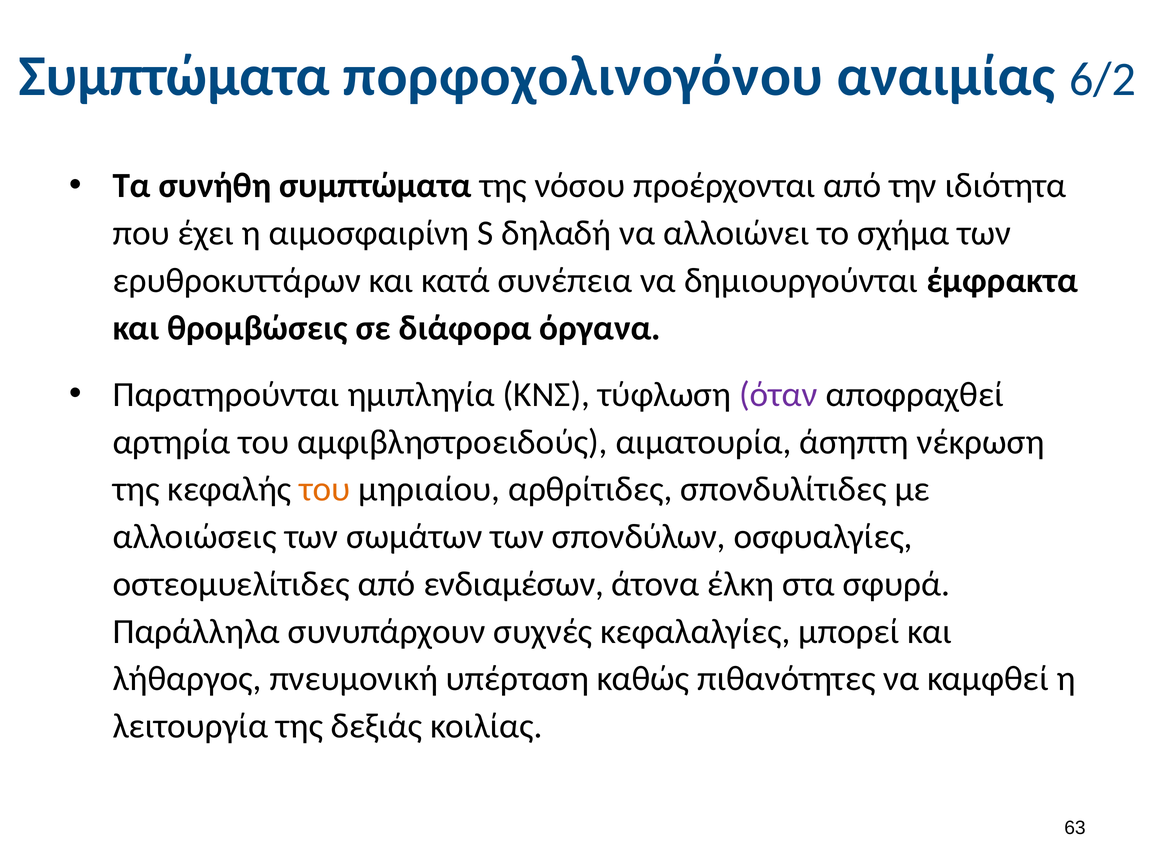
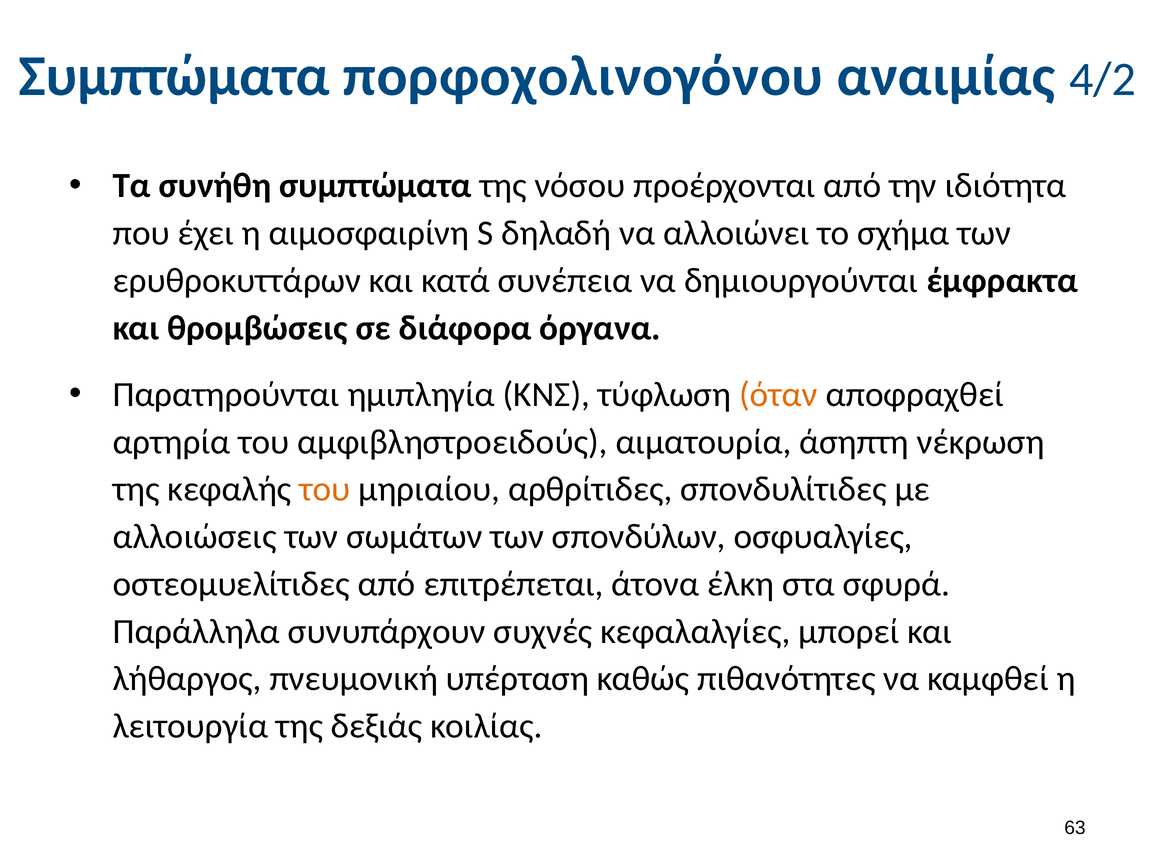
6/2: 6/2 -> 4/2 (1103, 79)
όταν colour: purple -> orange (778, 394)
ενδιαμέσων: ενδιαμέσων -> επιτρέπεται (514, 583)
